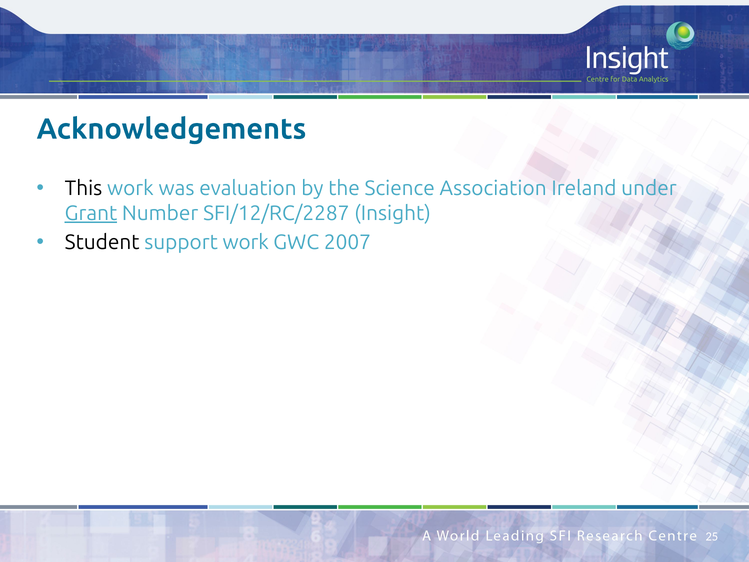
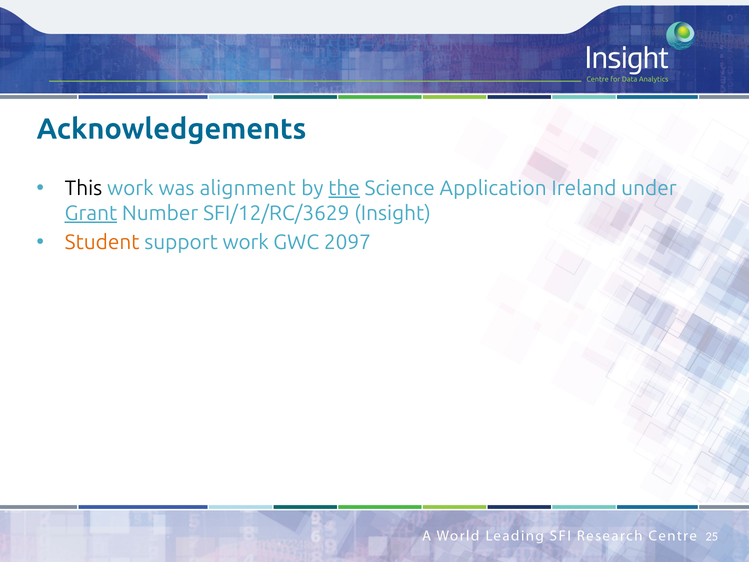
evaluation: evaluation -> alignment (248, 188)
the underline: none -> present (344, 188)
Association: Association -> Application (493, 188)
SFI/12/RC/2287: SFI/12/RC/2287 -> SFI/12/RC/3629 (276, 213)
Student colour: black -> orange (102, 242)
2007: 2007 -> 2097 (347, 242)
